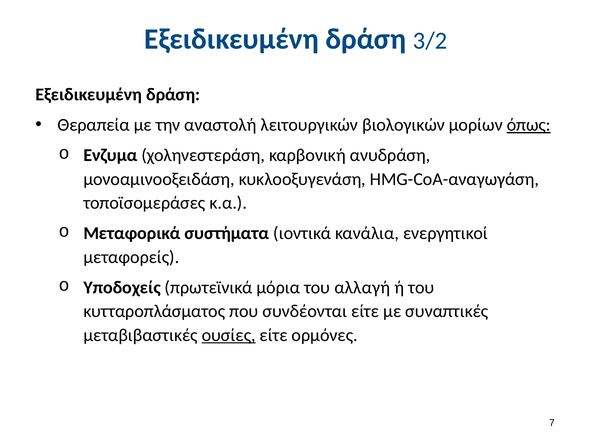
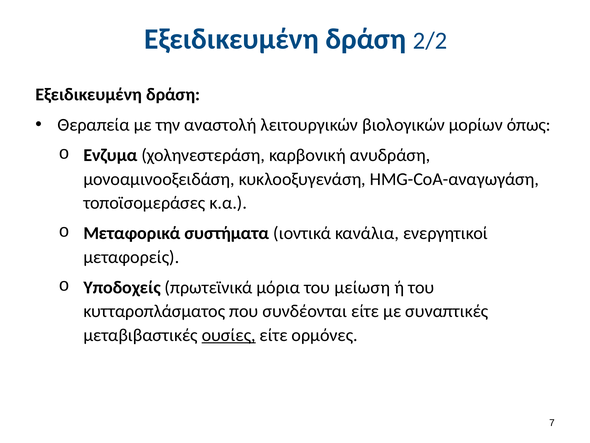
3/2: 3/2 -> 2/2 (430, 41)
όπως underline: present -> none (529, 125)
αλλαγή: αλλαγή -> μείωση (362, 287)
